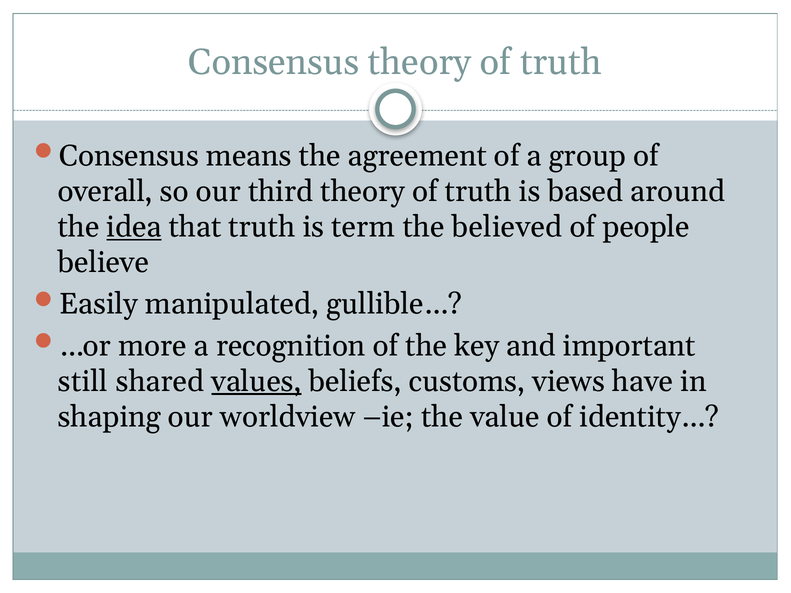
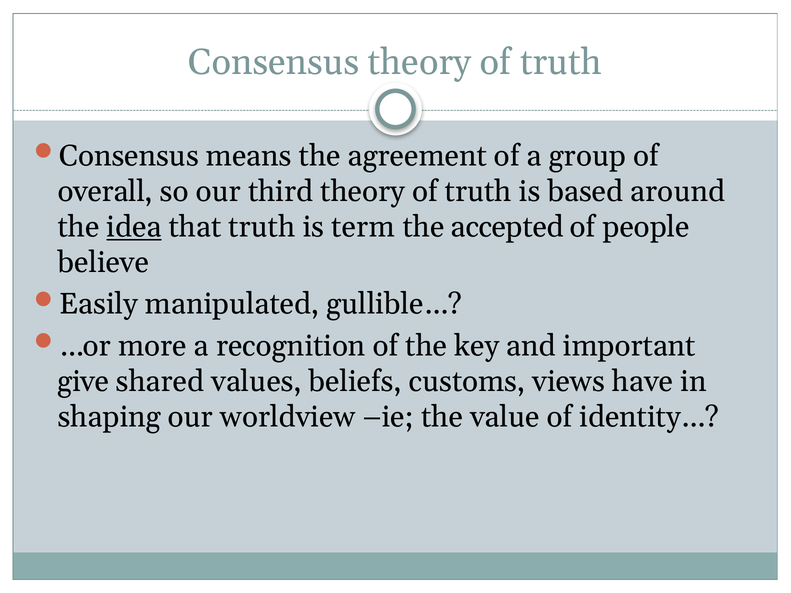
believed: believed -> accepted (507, 227)
still: still -> give (83, 382)
values underline: present -> none (256, 382)
